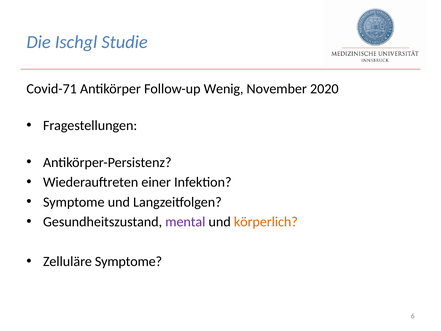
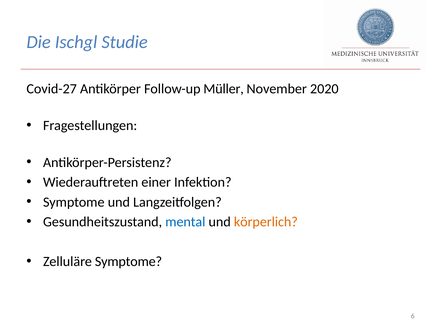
Covid-71: Covid-71 -> Covid-27 (52, 89)
Wenig: Wenig -> Müller (224, 89)
mental colour: purple -> blue (185, 222)
